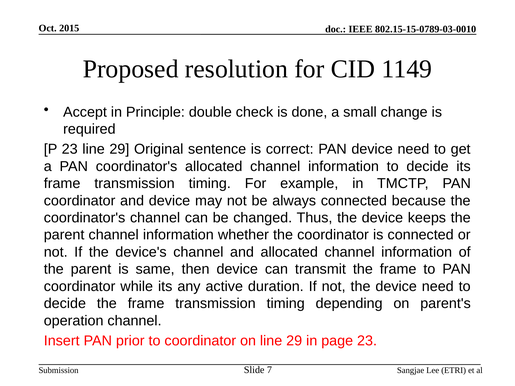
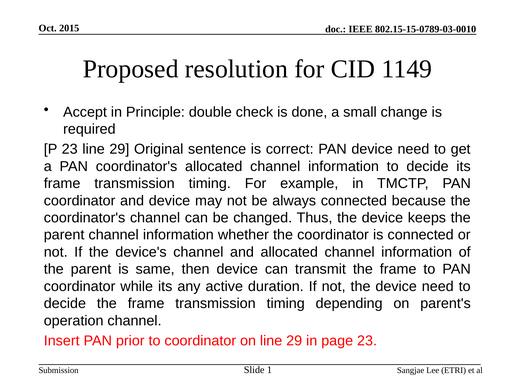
7: 7 -> 1 (269, 370)
